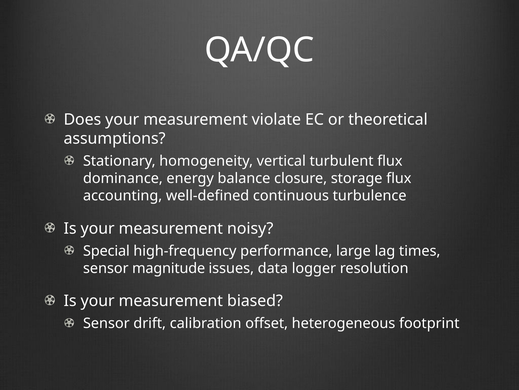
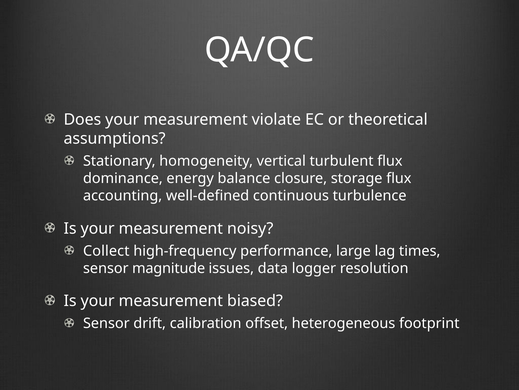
Special: Special -> Collect (106, 250)
